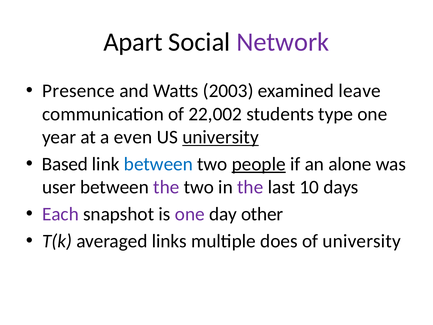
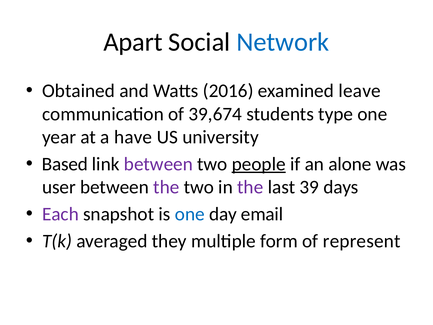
Network colour: purple -> blue (283, 42)
Presence: Presence -> Obtained (79, 91)
2003: 2003 -> 2016 (228, 91)
22,002: 22,002 -> 39,674 (215, 114)
even: even -> have (133, 137)
university underline: present -> none (221, 137)
between colour: blue -> purple (158, 164)
10: 10 -> 39 (309, 187)
one colour: purple -> blue (190, 214)
other: other -> email (262, 214)
links: links -> they (169, 241)
does: does -> form (279, 241)
of university: university -> represent (362, 241)
